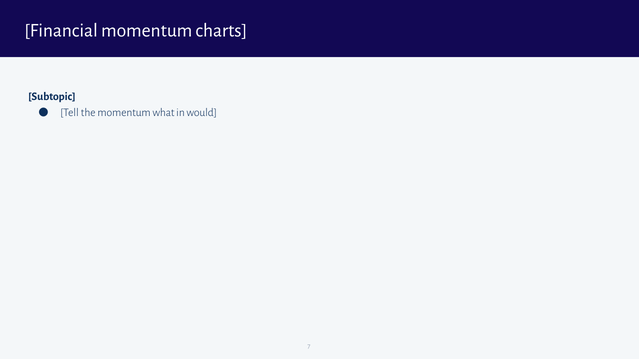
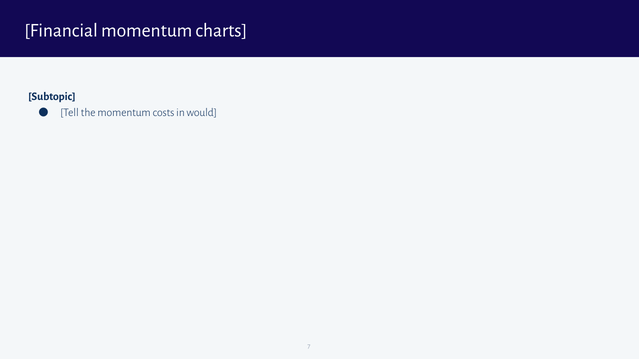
what: what -> costs (164, 113)
